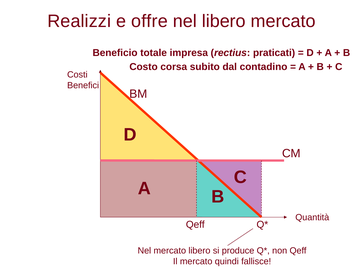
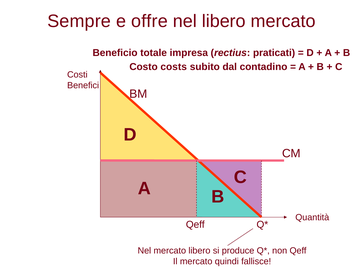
Realizzi: Realizzi -> Sempre (79, 21)
corsa: corsa -> costs (174, 67)
